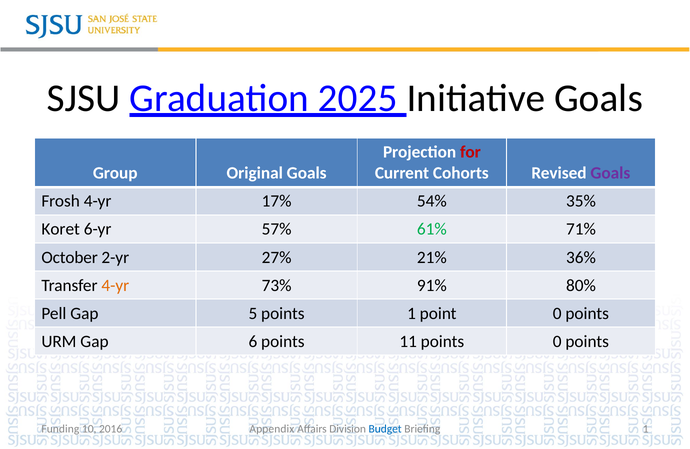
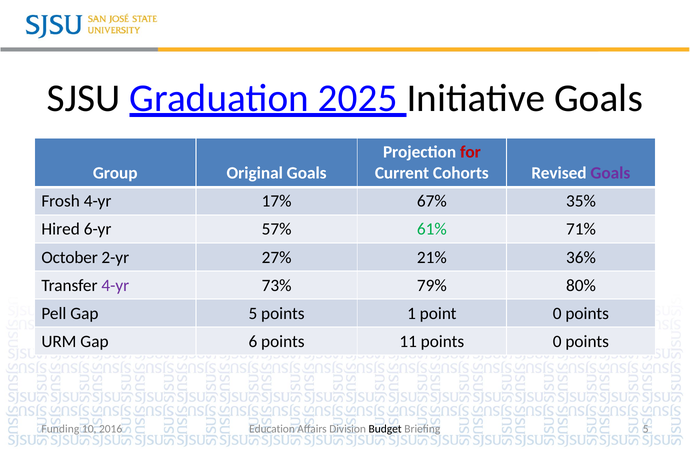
54%: 54% -> 67% (432, 201)
Koret: Koret -> Hired (61, 229)
4-yr colour: orange -> purple (115, 285)
91%: 91% -> 79% (432, 285)
Appendix: Appendix -> Education (272, 428)
Budget colour: blue -> black (385, 428)
Briefing 1: 1 -> 5 (646, 428)
